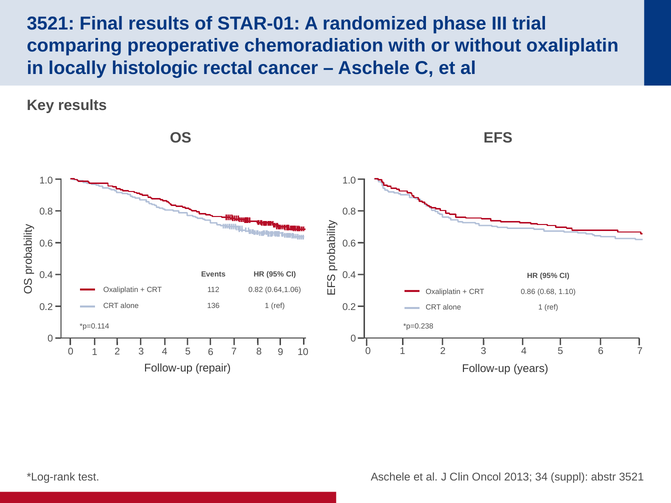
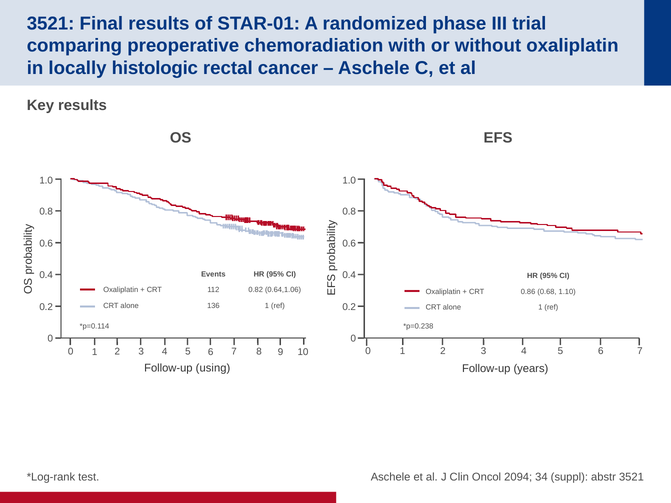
repair: repair -> using (213, 368)
2013: 2013 -> 2094 (518, 477)
